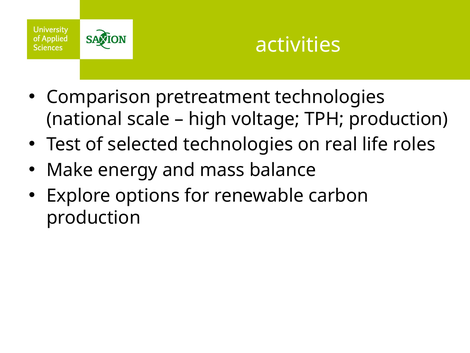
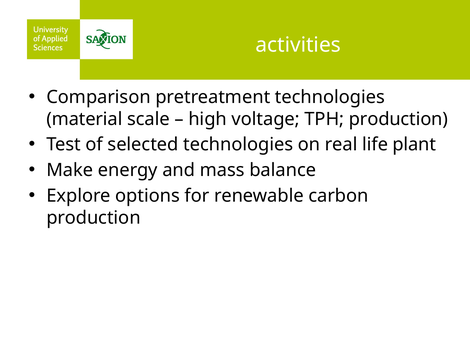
national: national -> material (84, 119)
roles: roles -> plant (414, 144)
